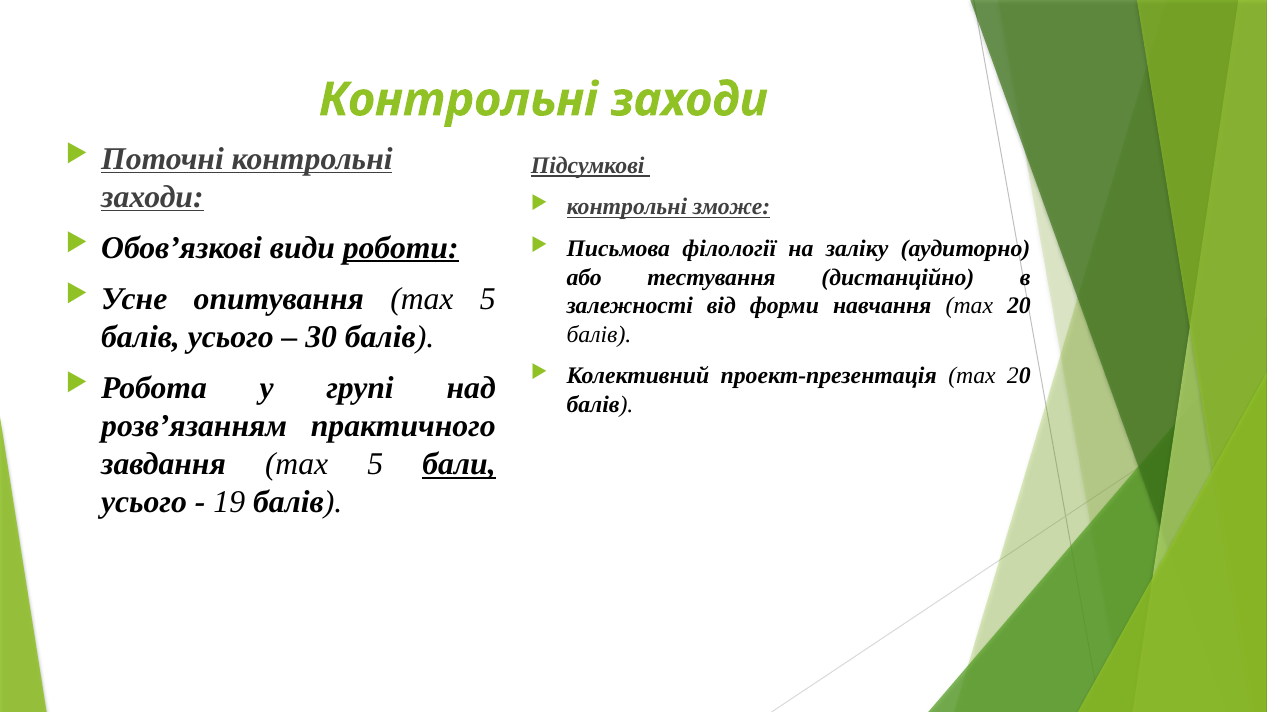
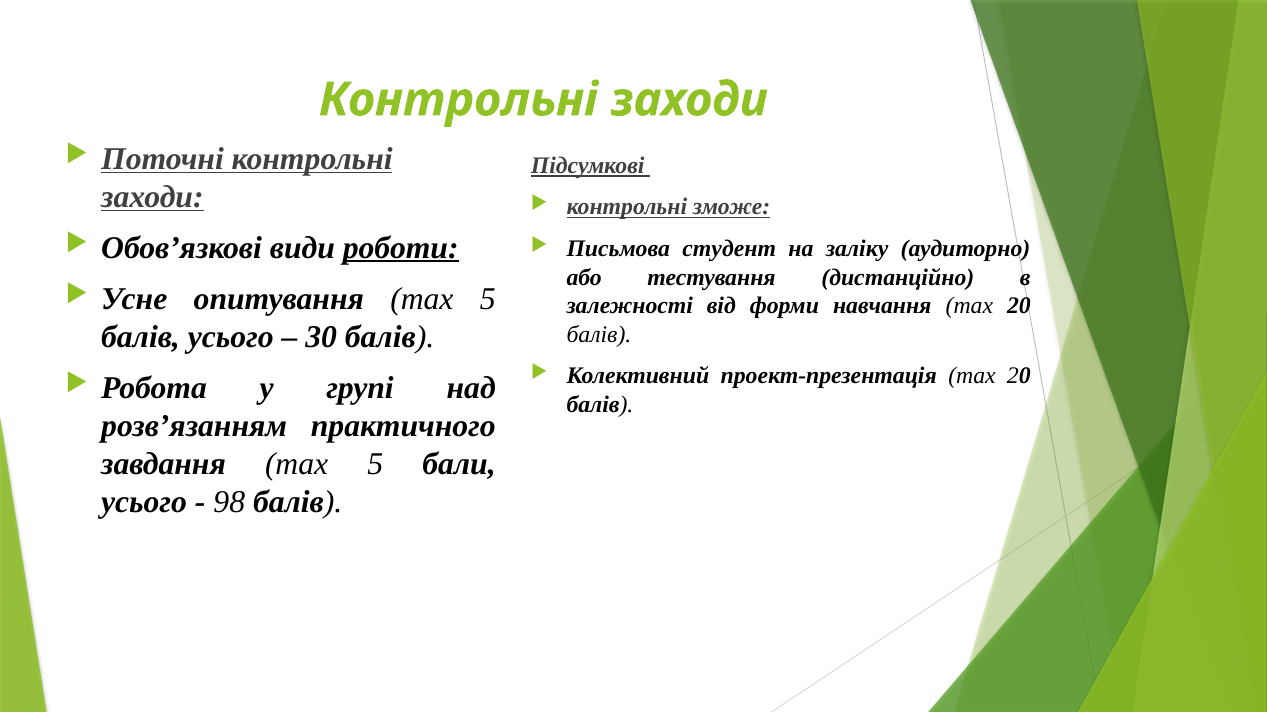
філології: філології -> студент (729, 249)
бали underline: present -> none (459, 464)
19: 19 -> 98 (229, 502)
